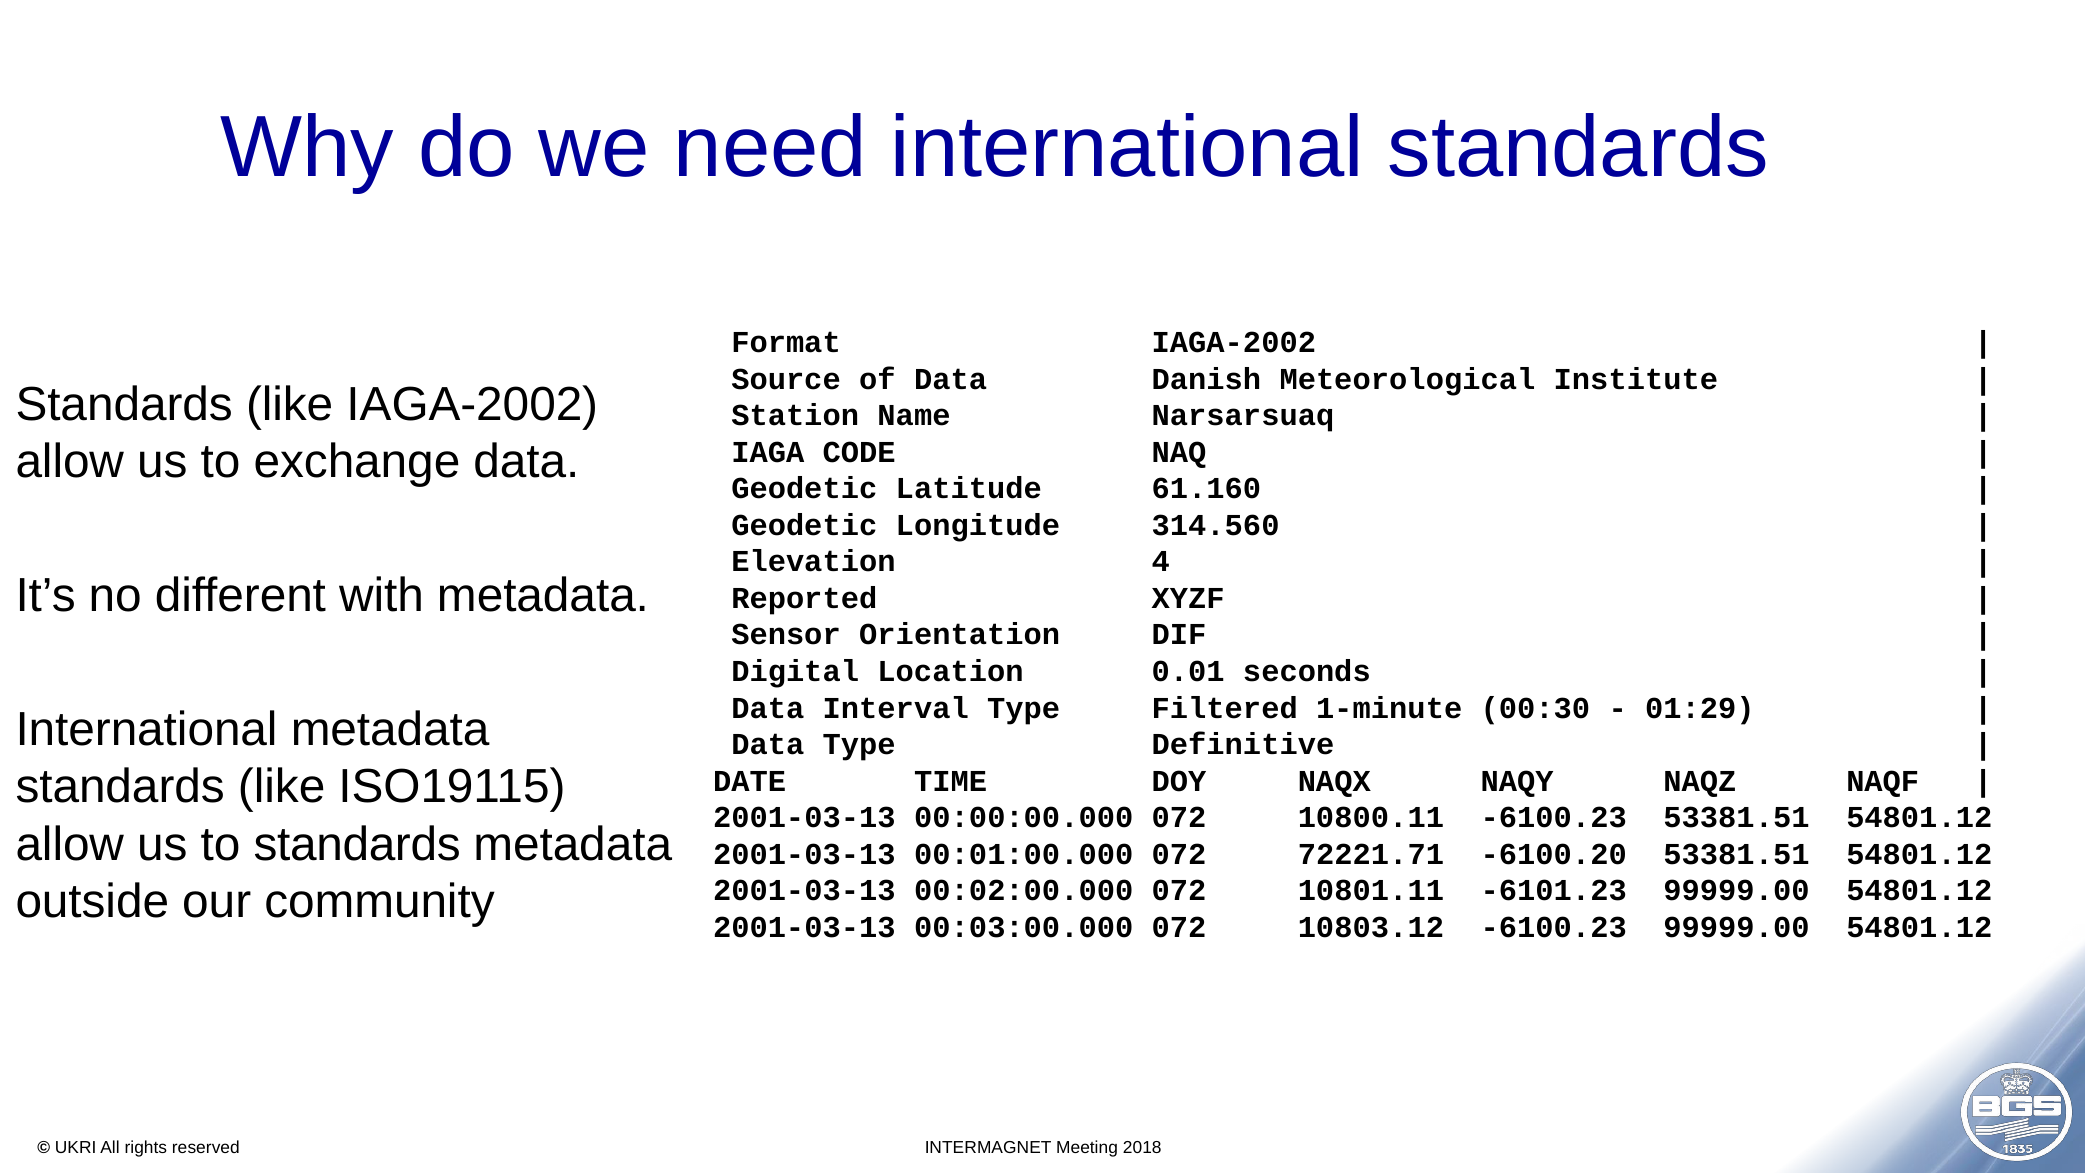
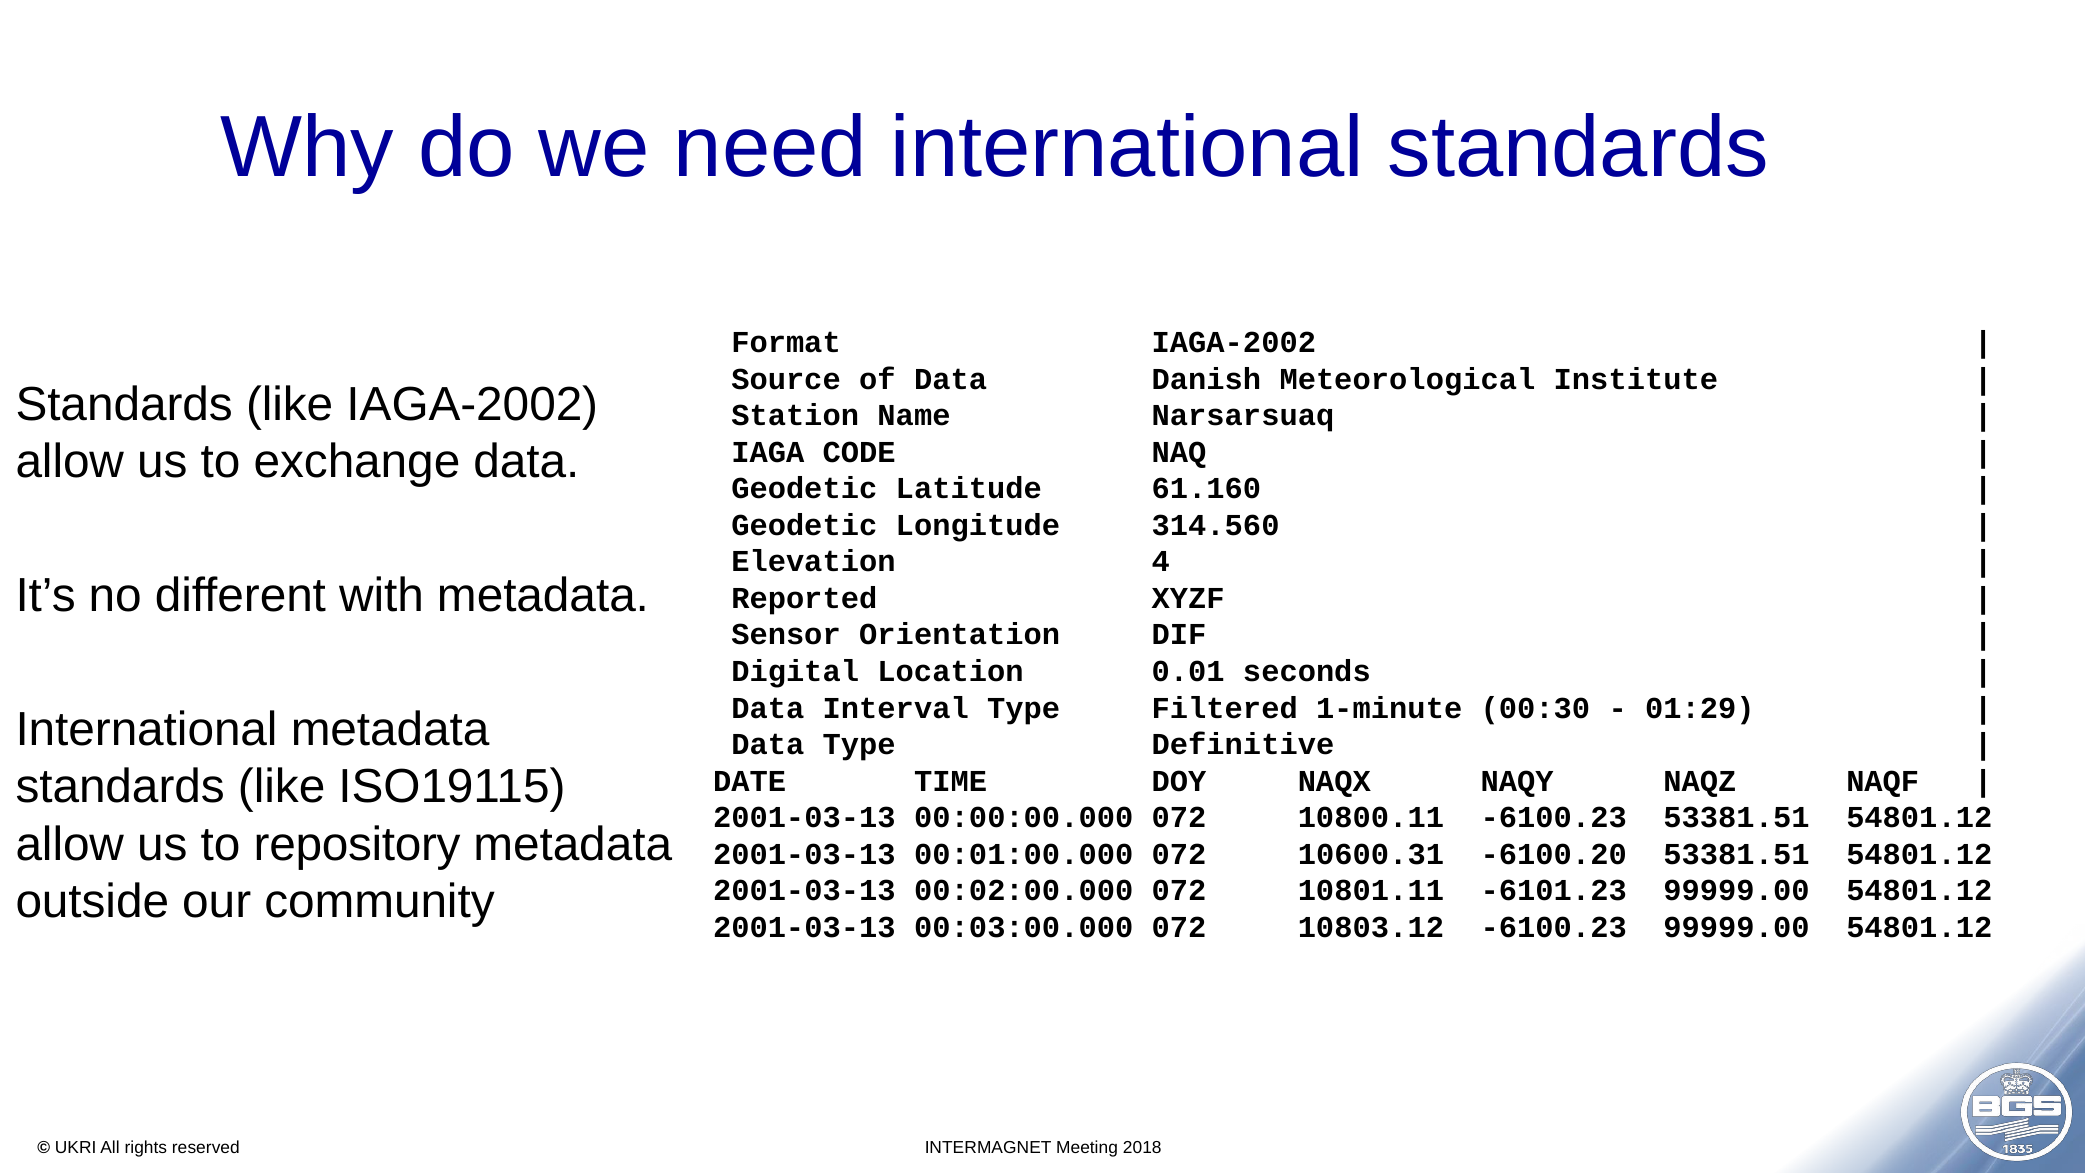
to standards: standards -> repository (357, 844)
72221.71: 72221.71 -> 10600.31 (1371, 854)
